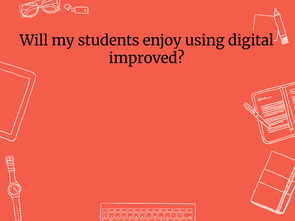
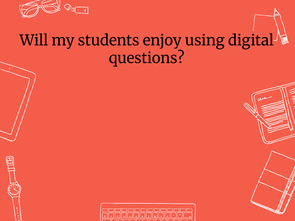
improved: improved -> questions (147, 58)
